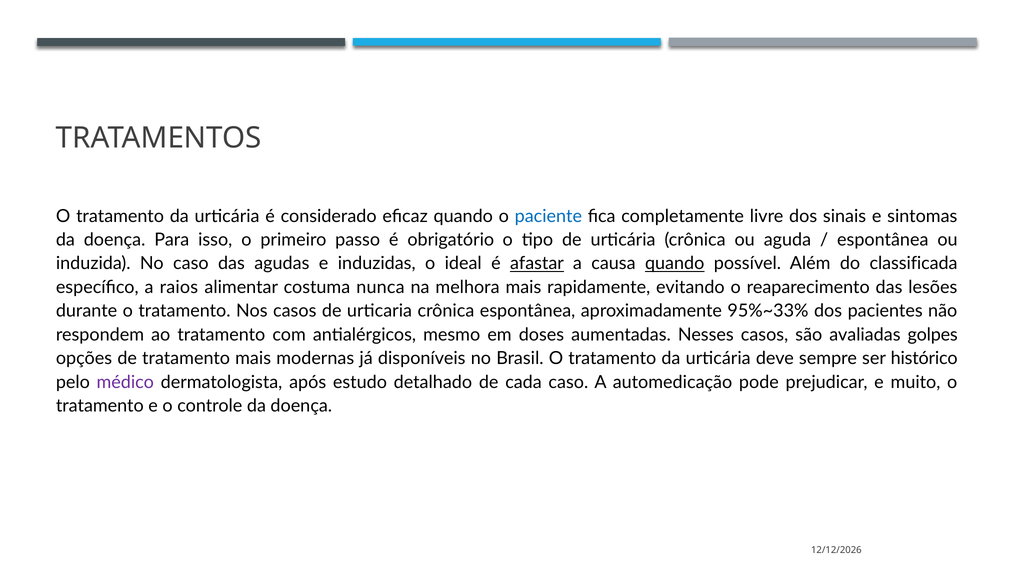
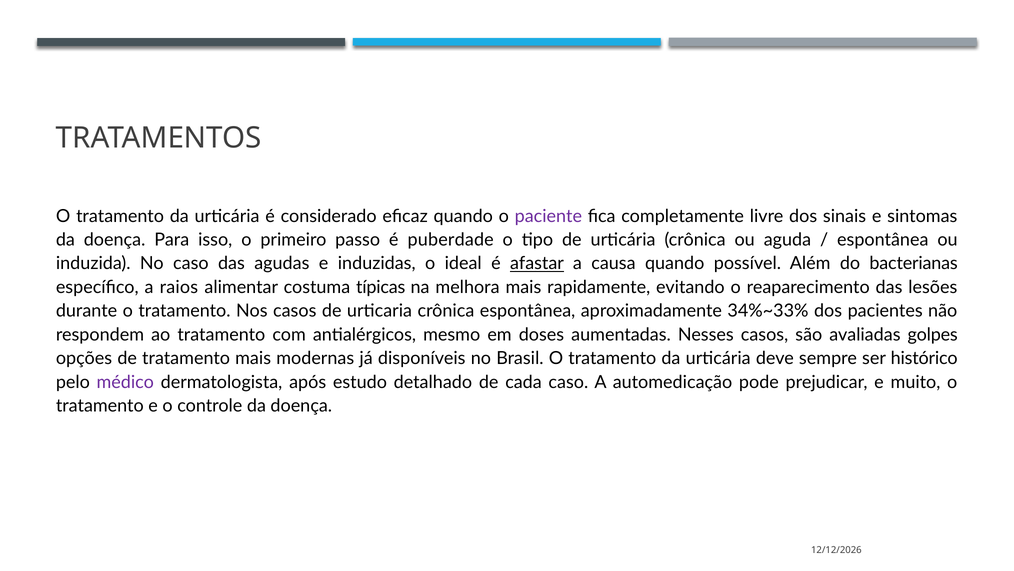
paciente colour: blue -> purple (548, 216)
obrigatório: obrigatório -> puberdade (451, 240)
quando underline: present -> none (675, 263)
classificada: classificada -> bacterianas (914, 263)
nunca: nunca -> típicas (381, 287)
95%~33%: 95%~33% -> 34%~33% (768, 311)
